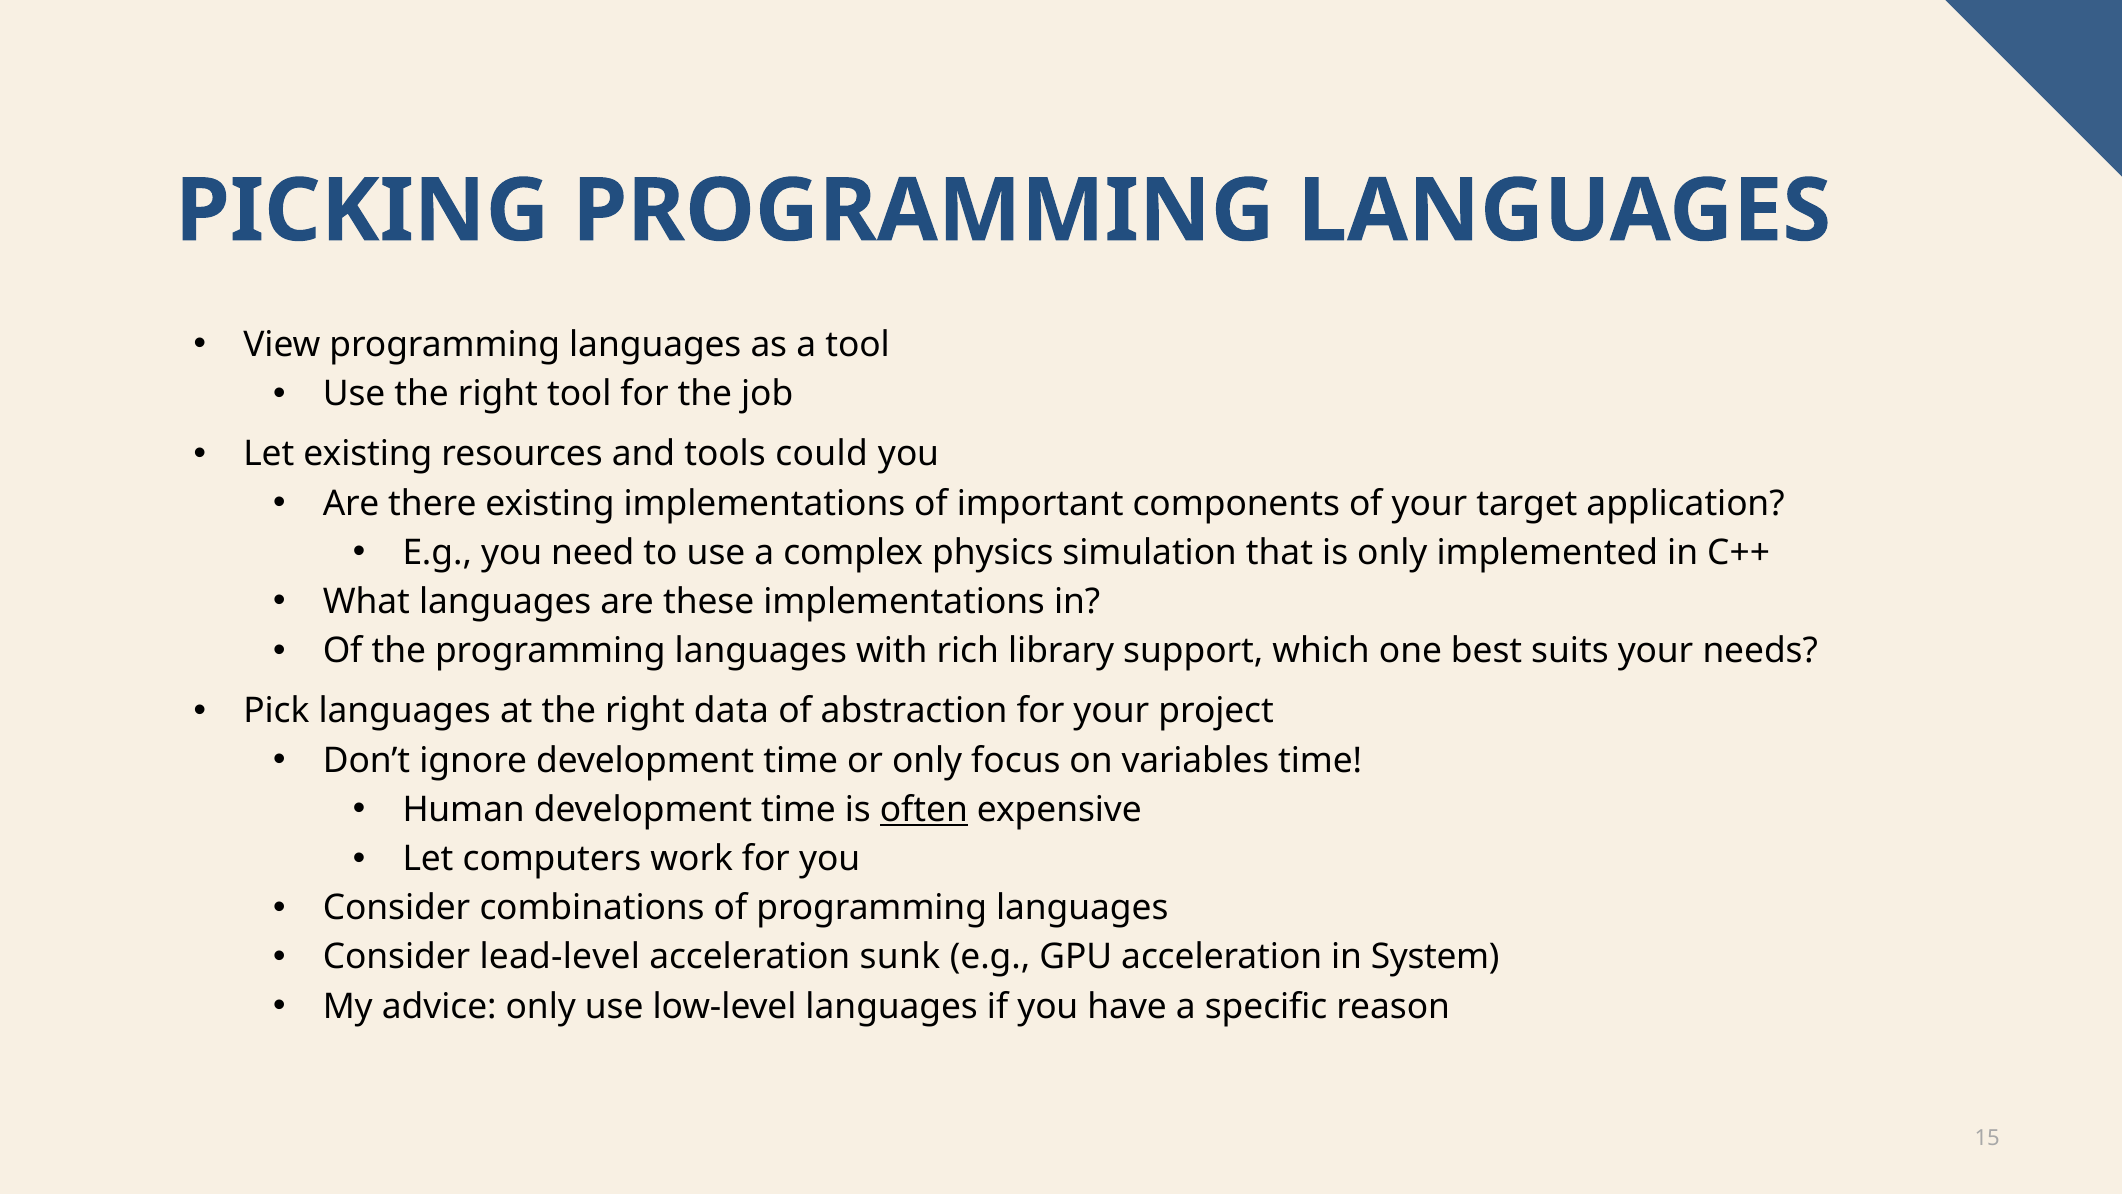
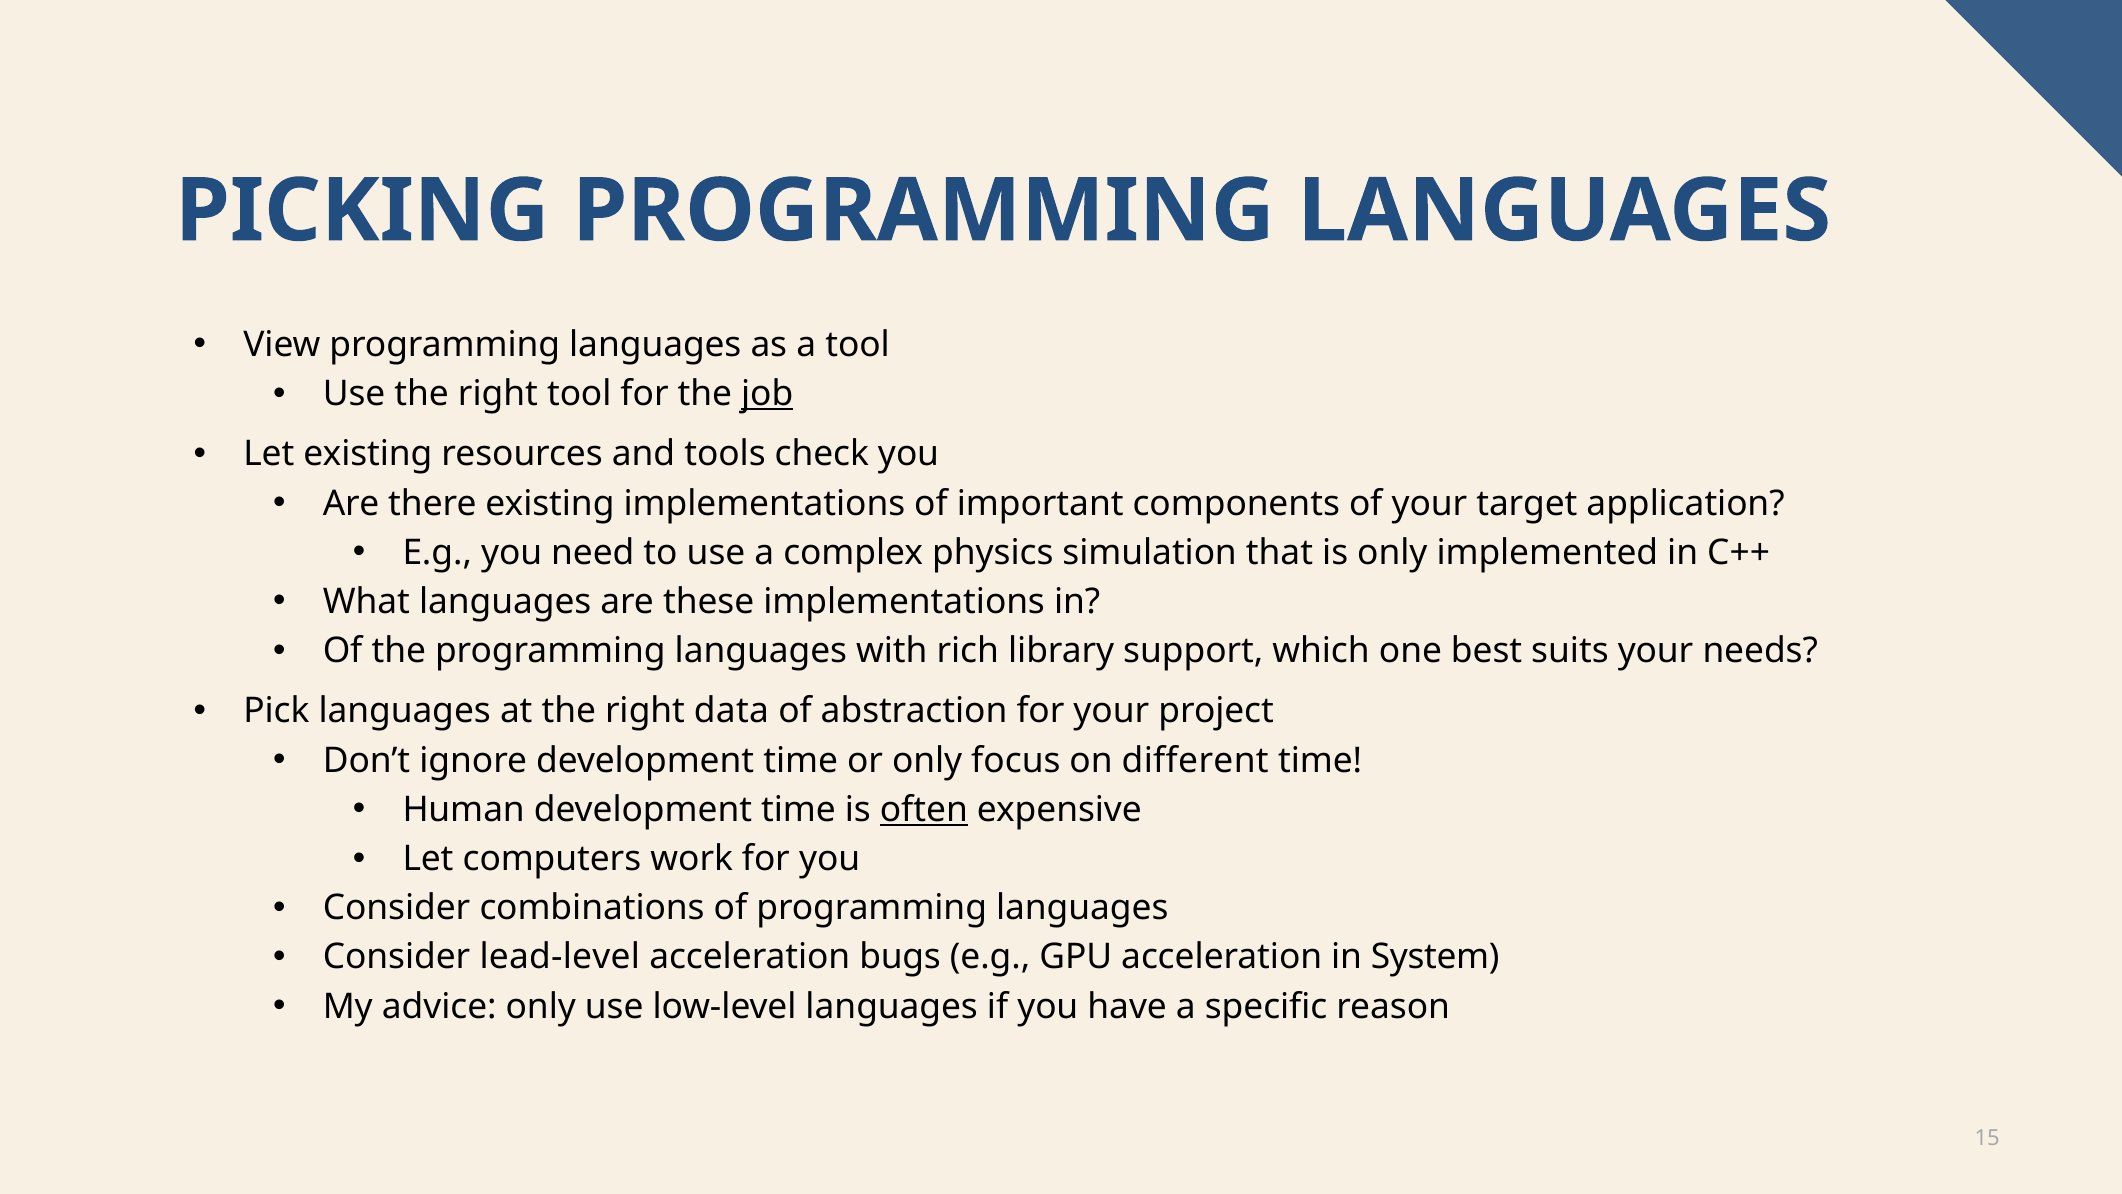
job underline: none -> present (767, 394)
could: could -> check (822, 454)
variables: variables -> different (1195, 760)
sunk: sunk -> bugs (900, 957)
